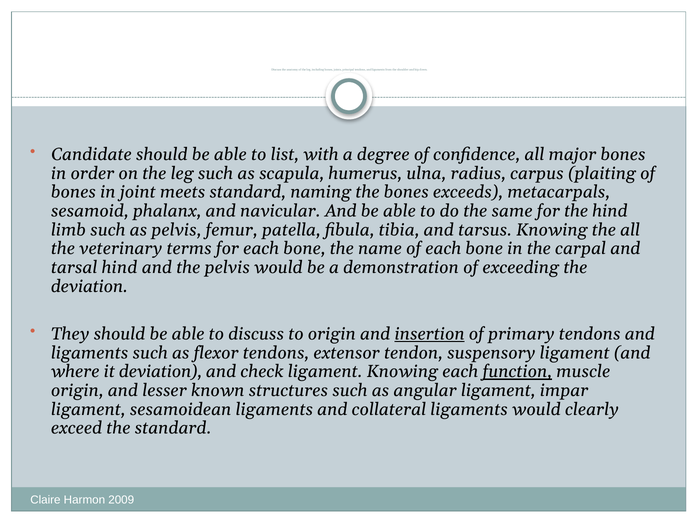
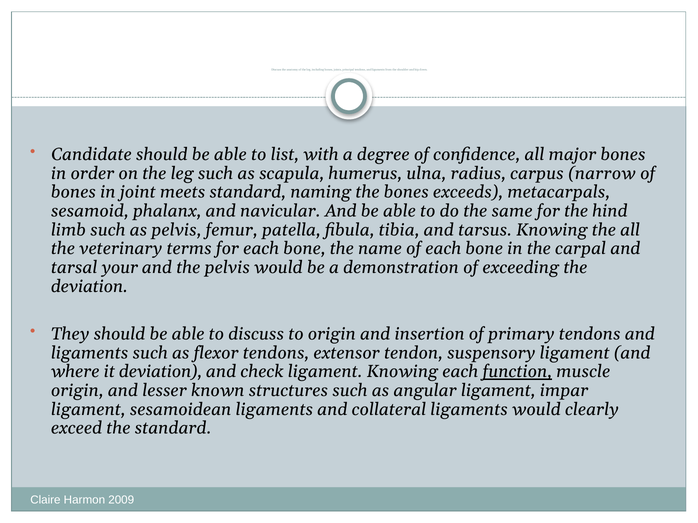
plaiting: plaiting -> narrow (602, 173)
tarsal hind: hind -> your (120, 268)
insertion underline: present -> none (430, 334)
